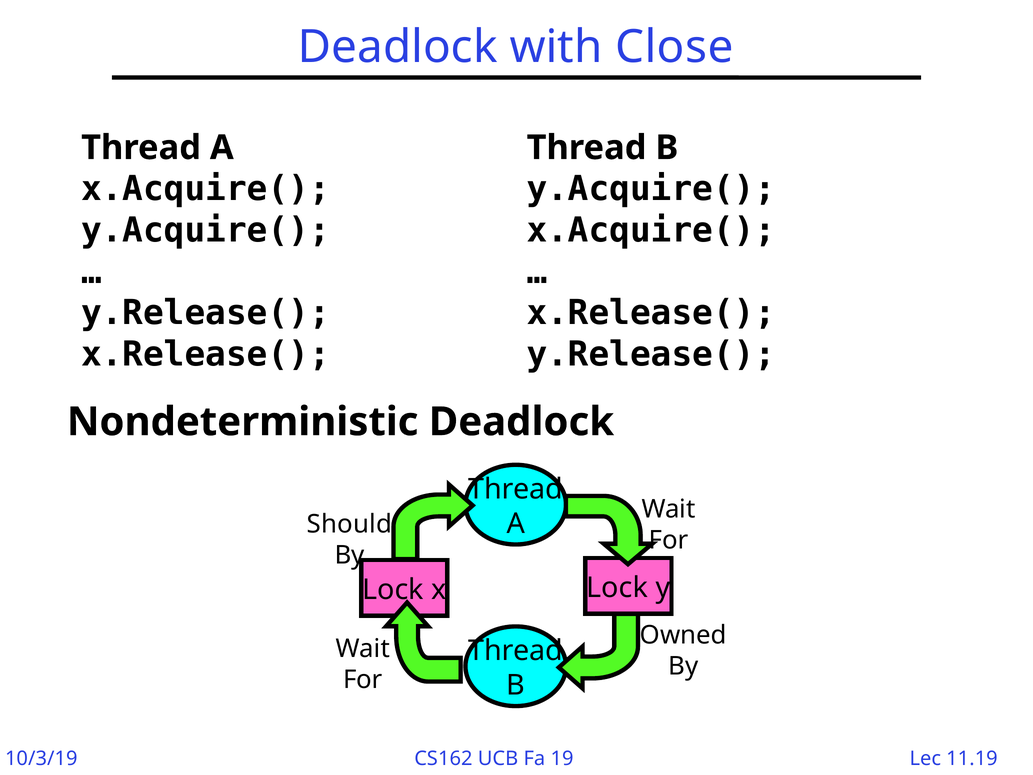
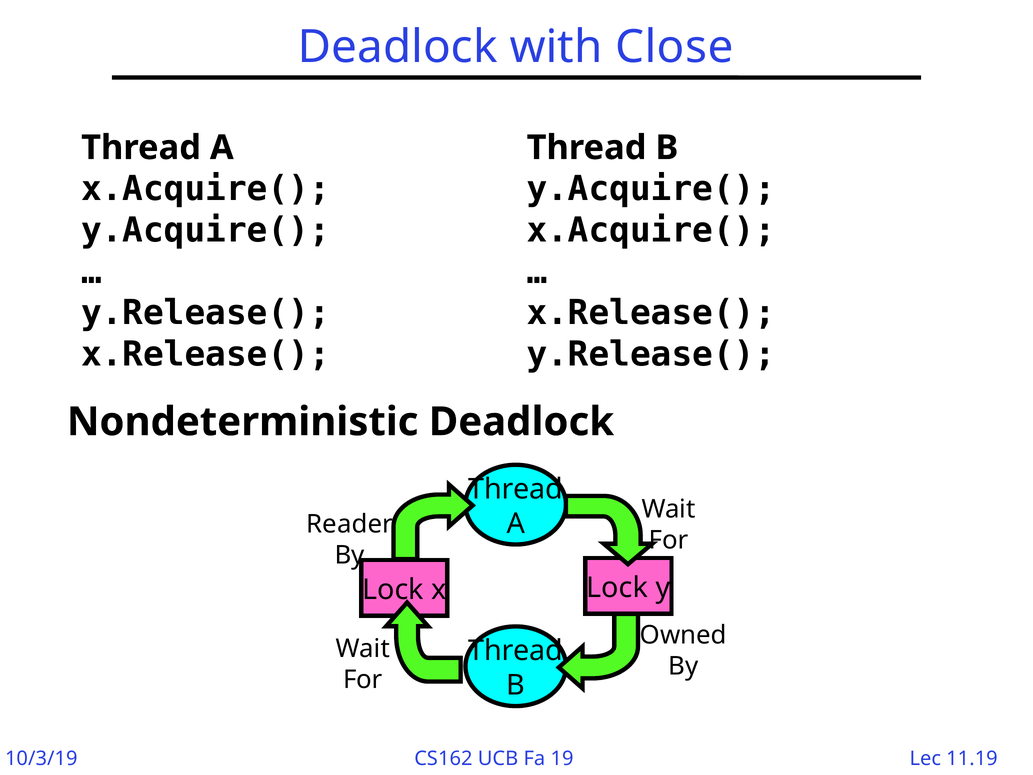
Should: Should -> Reader (350, 524)
